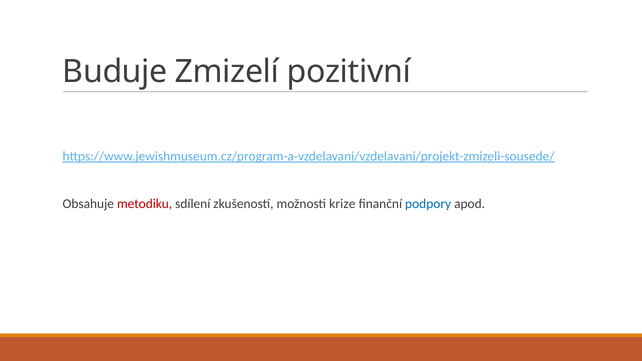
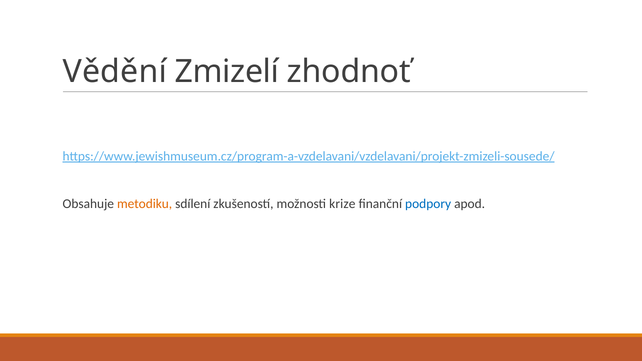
Buduje: Buduje -> Vědění (115, 72)
pozitivní: pozitivní -> zhodnoť (349, 72)
metodiku colour: red -> orange (145, 204)
